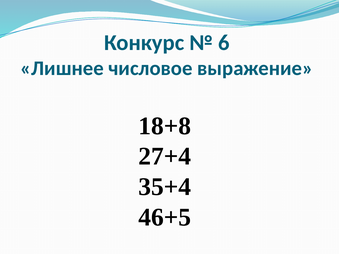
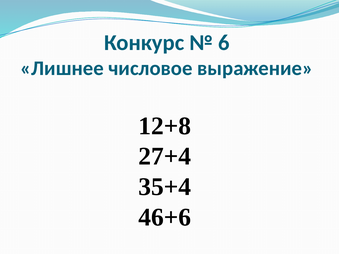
18+8: 18+8 -> 12+8 (165, 126)
46+5: 46+5 -> 46+6 (165, 218)
